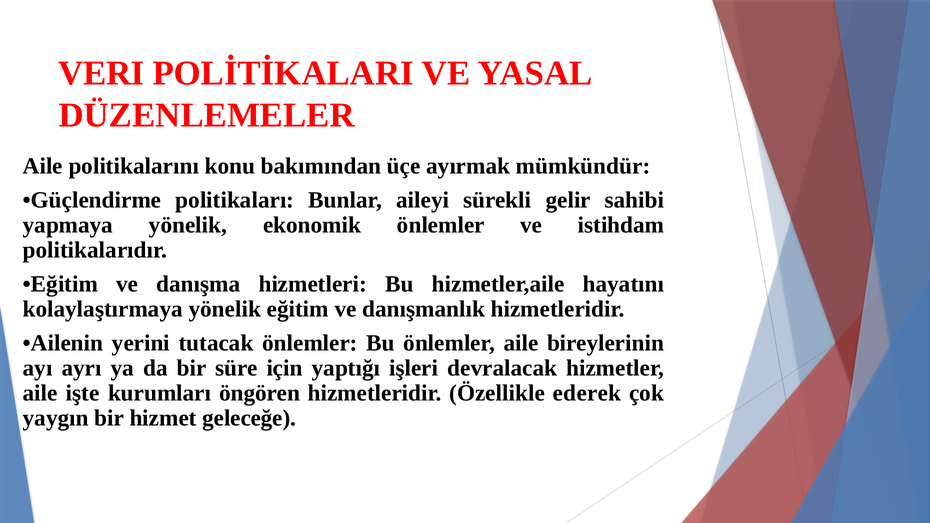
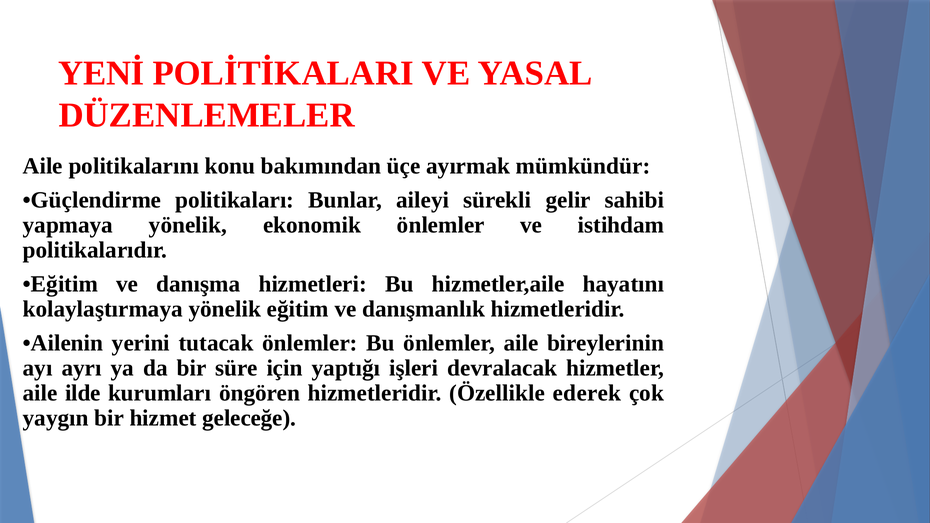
VERI: VERI -> YENİ (101, 73)
işte: işte -> ilde (83, 393)
